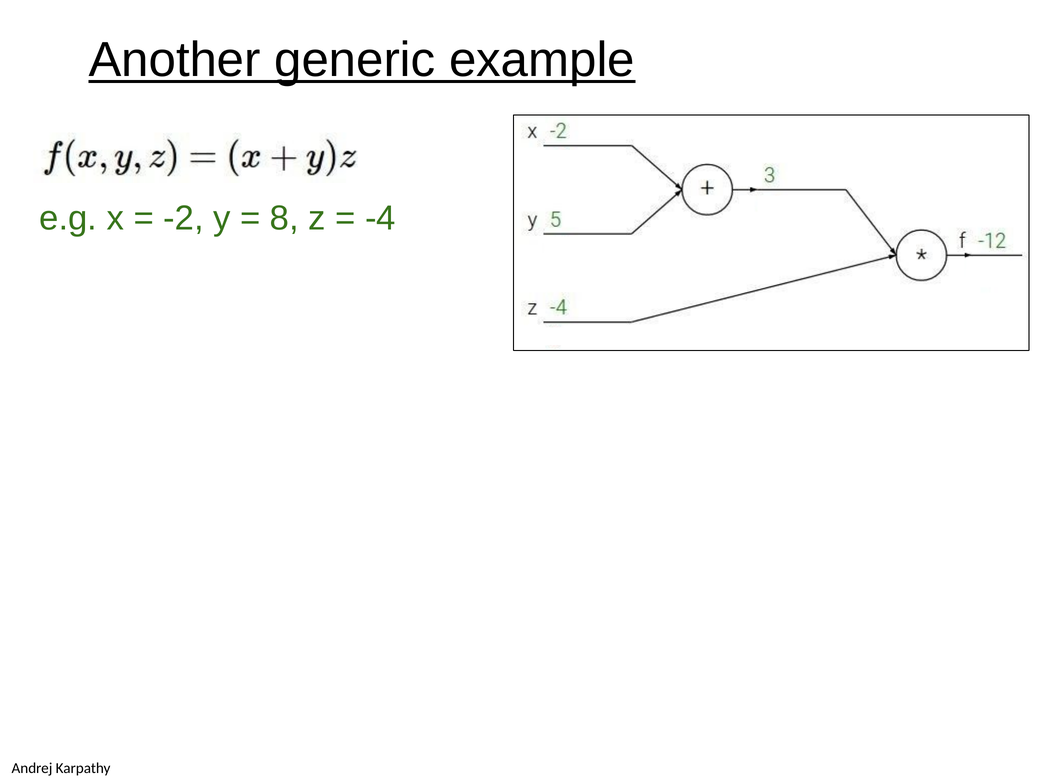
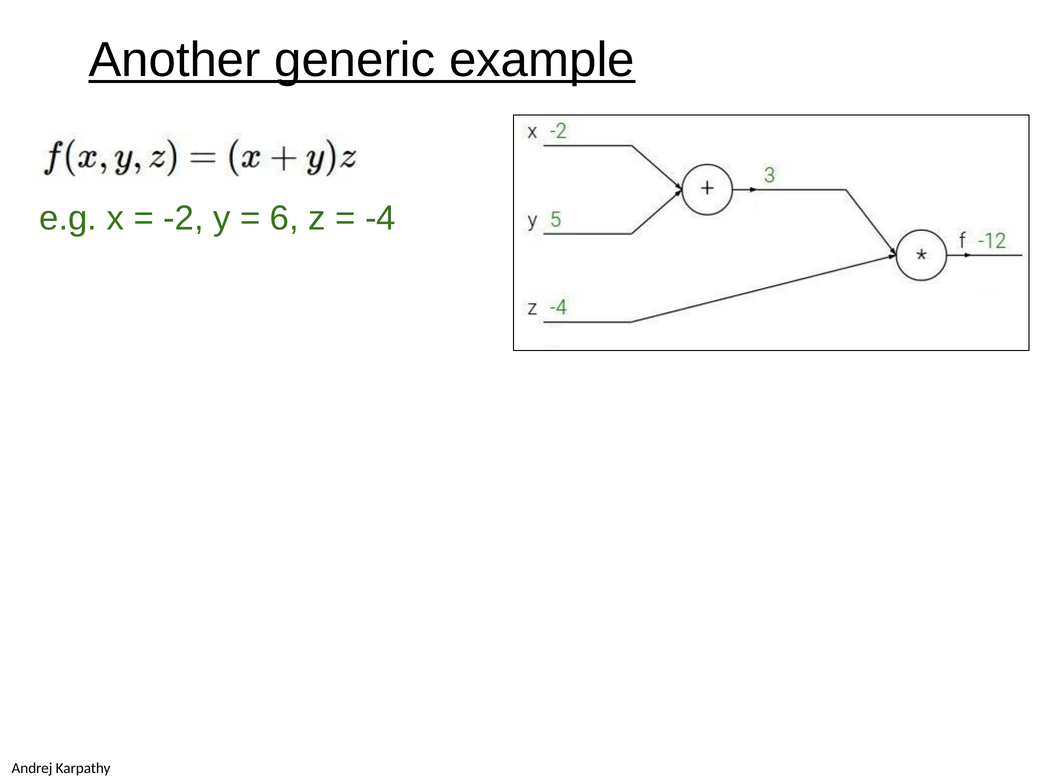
8: 8 -> 6 (284, 219)
